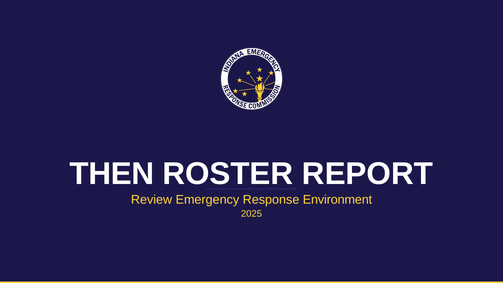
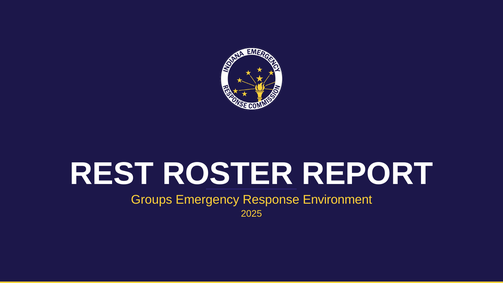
THEN: THEN -> REST (112, 174)
Review: Review -> Groups (152, 200)
